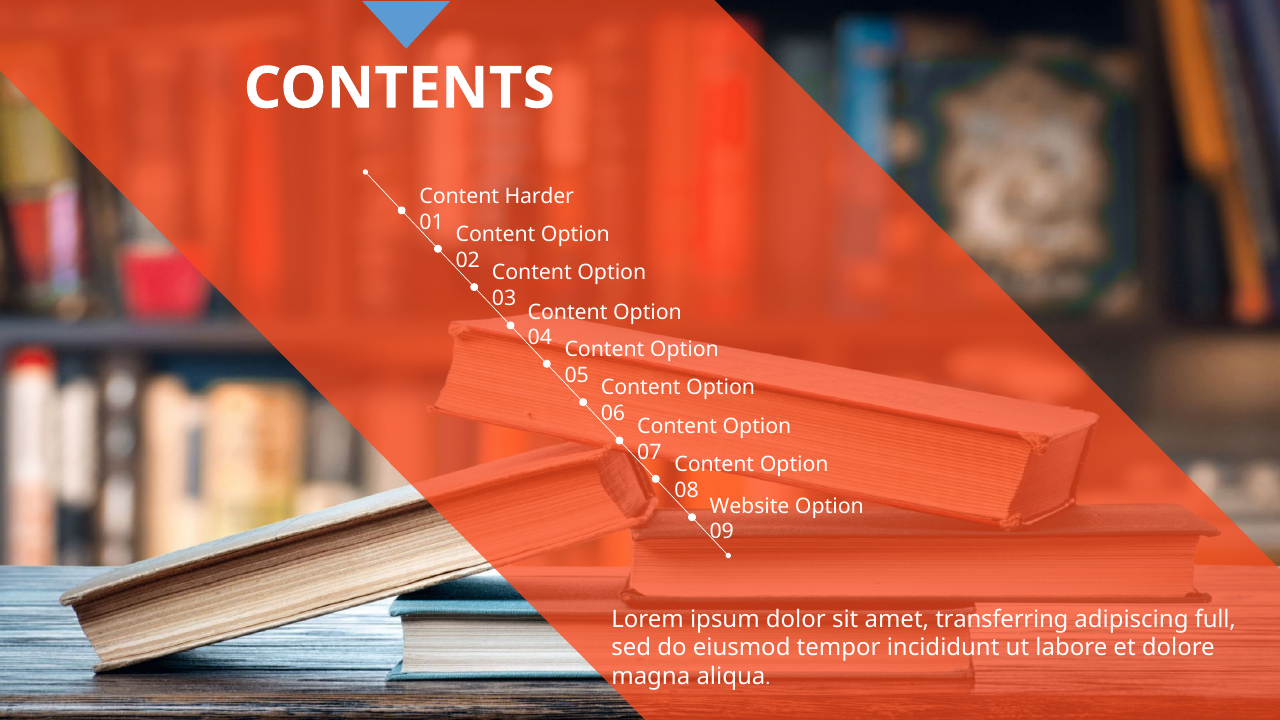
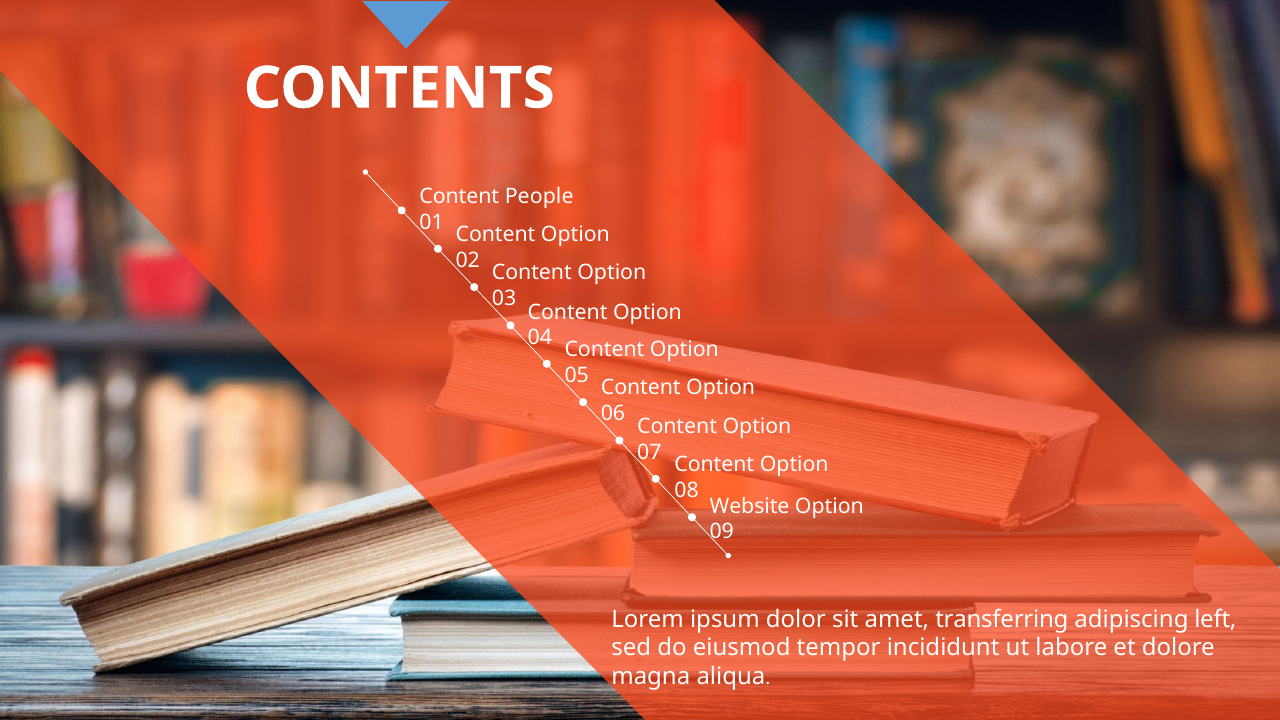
Harder: Harder -> People (539, 196)
full: full -> left (1215, 619)
